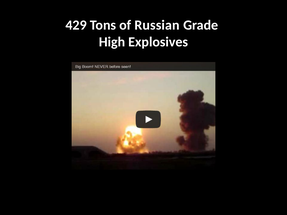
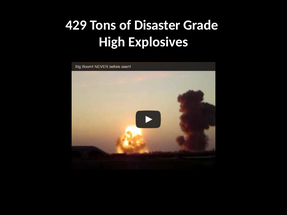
Russian: Russian -> Disaster (157, 25)
